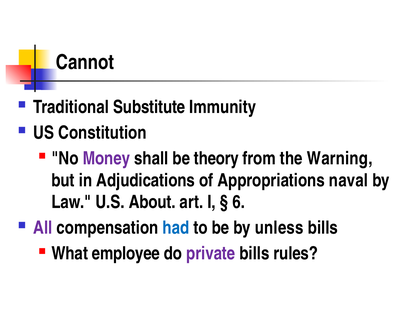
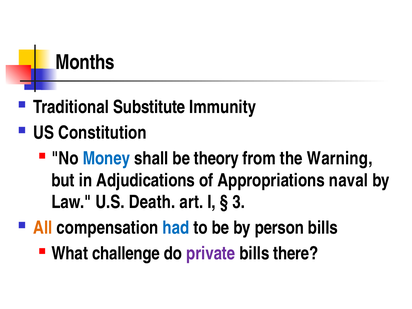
Cannot: Cannot -> Months (85, 63)
Money colour: purple -> blue (106, 158)
About: About -> Death (152, 202)
6: 6 -> 3 (239, 202)
All colour: purple -> orange (43, 228)
unless: unless -> person (279, 228)
employee: employee -> challenge (126, 254)
rules: rules -> there (296, 254)
